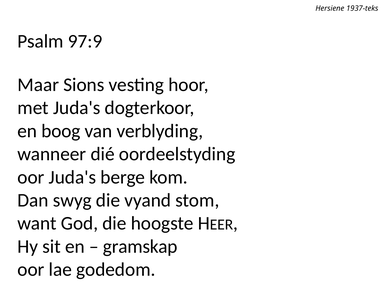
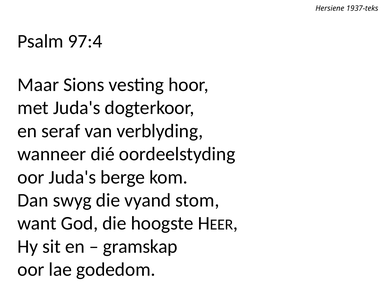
97:9: 97:9 -> 97:4 (85, 41)
boog: boog -> seraf (61, 131)
